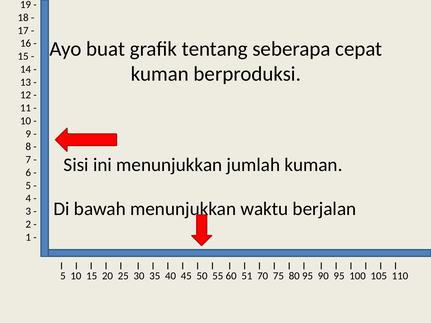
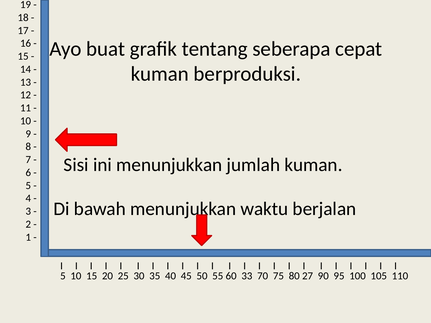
51: 51 -> 33 (247, 276)
80 95: 95 -> 27 (308, 276)
